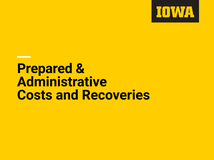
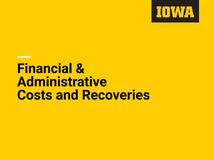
Prepared: Prepared -> Financial (45, 69)
